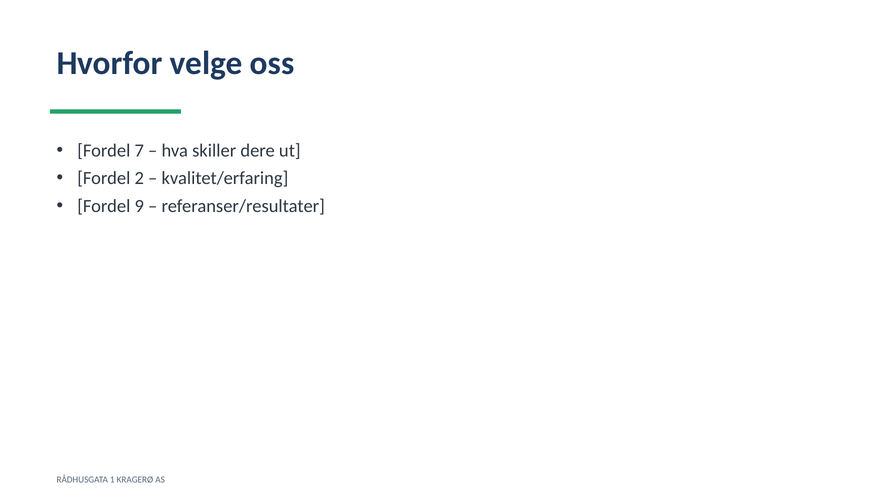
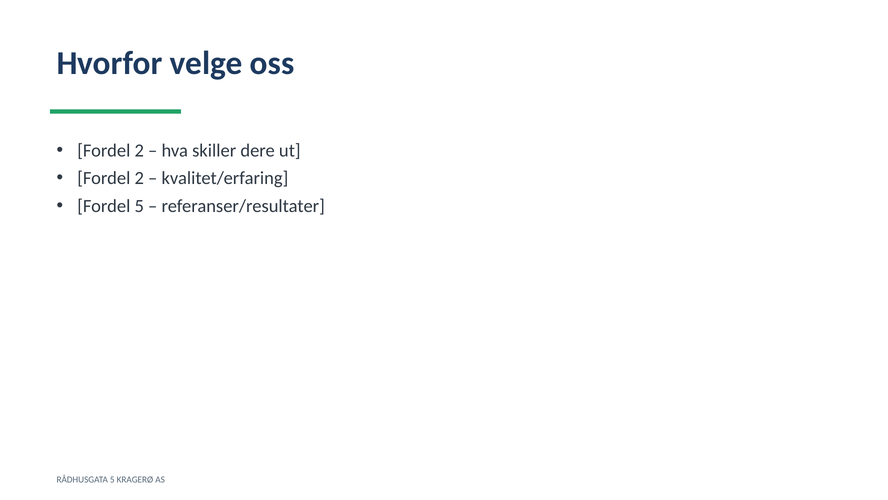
7: 7 -> 2 (139, 150)
Fordel 9: 9 -> 5 (139, 206)
RÅDHUSGATA 1: 1 -> 5 (112, 479)
